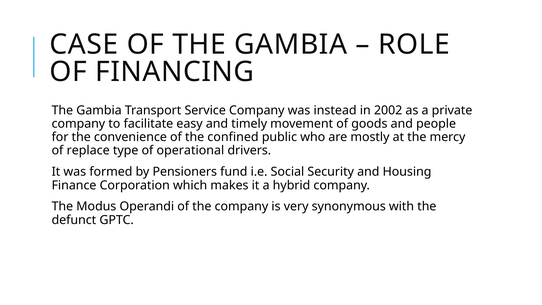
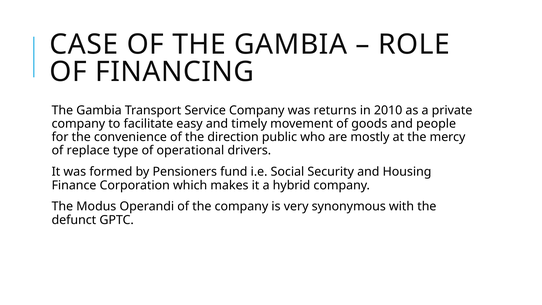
instead: instead -> returns (335, 110)
2002: 2002 -> 2010 (388, 110)
confined: confined -> direction (233, 137)
